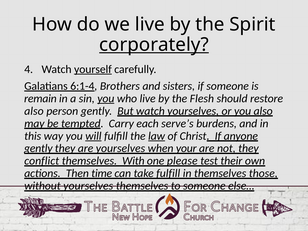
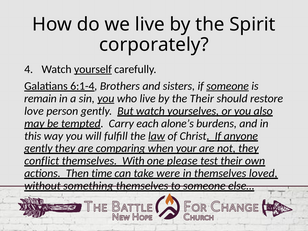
corporately underline: present -> none (154, 45)
someone underline: none -> present (228, 86)
the Flesh: Flesh -> Their (202, 98)
also: also -> love (34, 111)
serve’s: serve’s -> alone’s (178, 123)
will underline: present -> none (93, 136)
are yourselves: yourselves -> comparing (121, 148)
take fulfill: fulfill -> were (168, 173)
those: those -> loved (263, 173)
without yourselves: yourselves -> something (88, 186)
